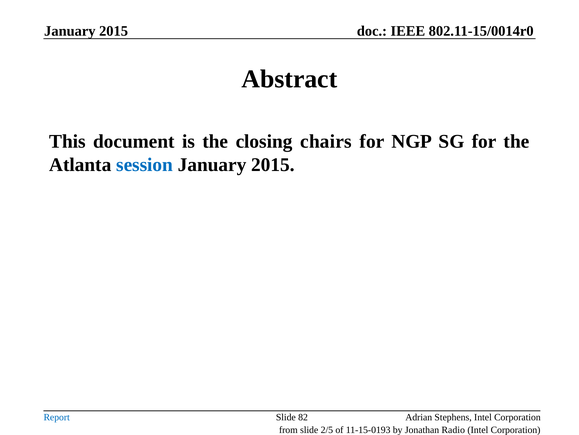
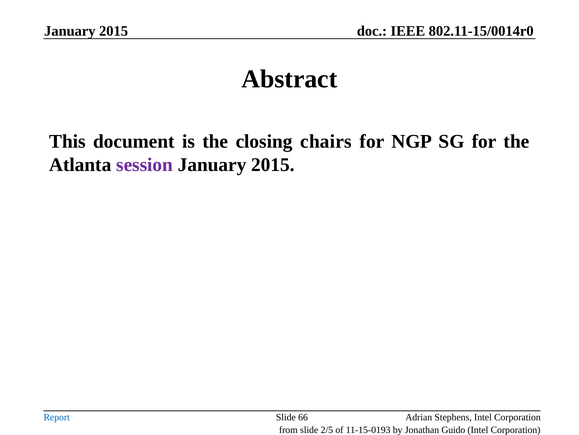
session colour: blue -> purple (145, 164)
82: 82 -> 66 (303, 416)
Radio: Radio -> Guido (453, 429)
